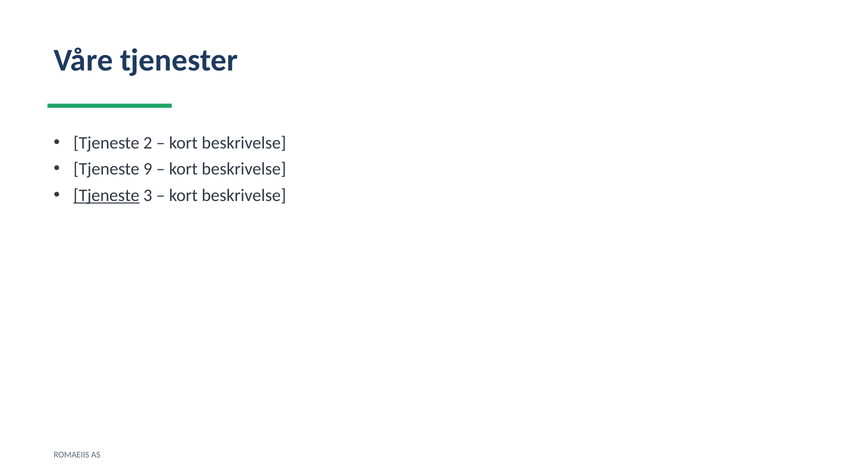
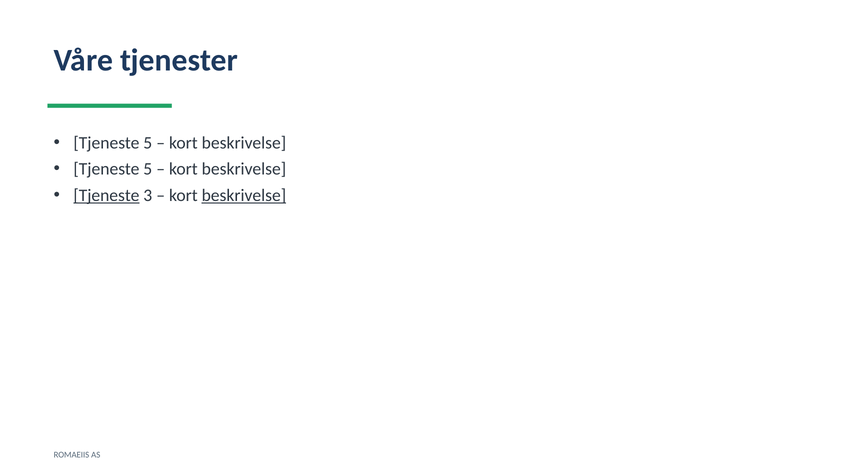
2: 2 -> 5 (148, 143)
9: 9 -> 5 (148, 169)
beskrivelse underline: none -> present (244, 195)
